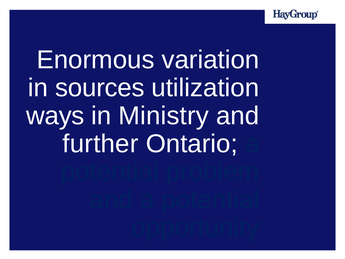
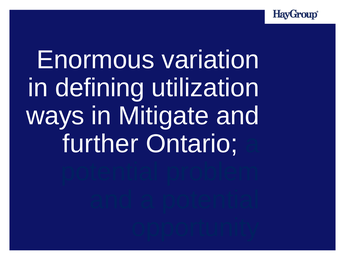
sources: sources -> defining (100, 88)
Ministry: Ministry -> Mitigate (164, 116)
